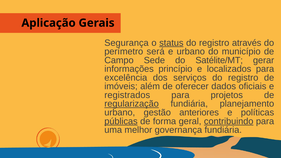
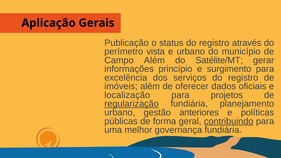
Segurança: Segurança -> Publicação (127, 43)
status underline: present -> none (171, 43)
será: será -> vista (156, 52)
Campo Sede: Sede -> Além (154, 60)
localizados: localizados -> surgimento (229, 69)
registrados: registrados -> localização (127, 95)
públicas underline: present -> none (121, 121)
